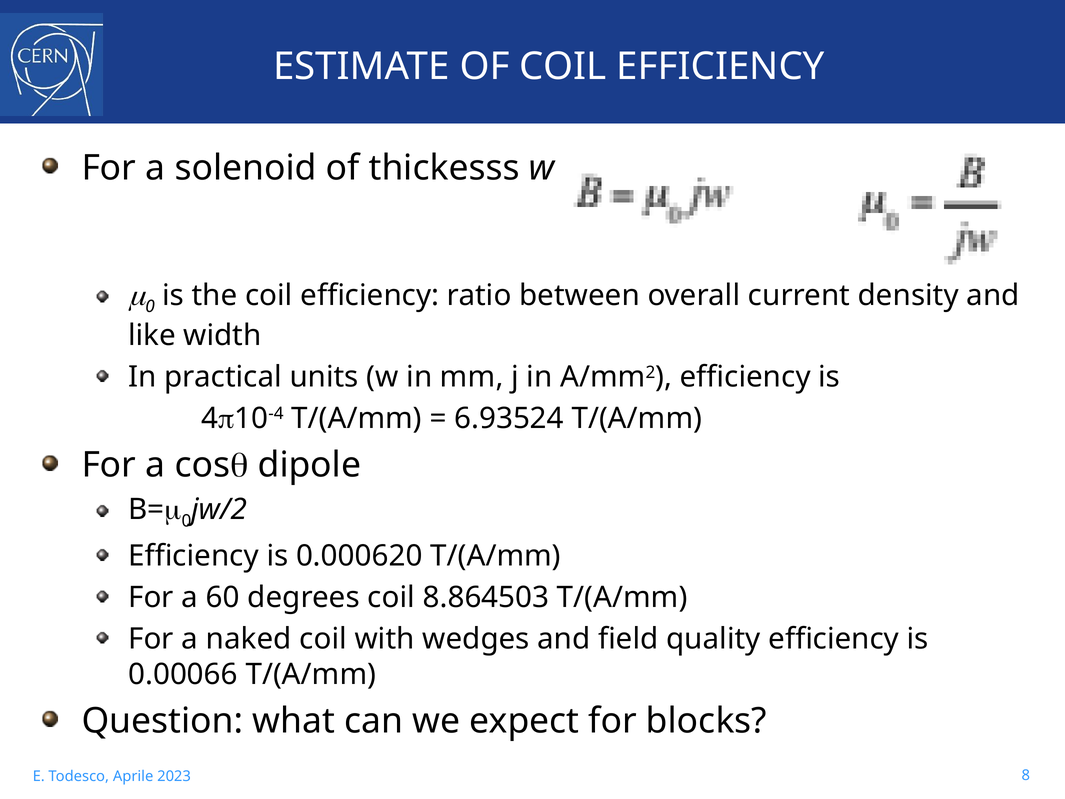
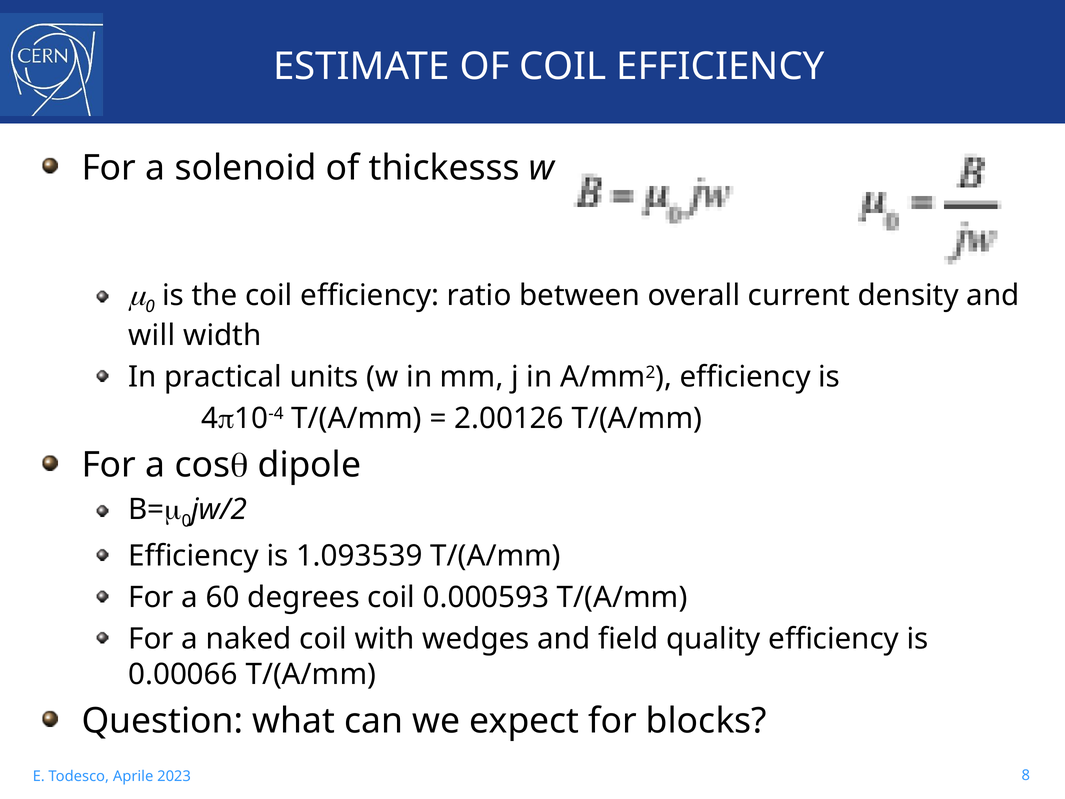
like: like -> will (152, 336)
6.93524: 6.93524 -> 2.00126 (509, 418)
0.000620: 0.000620 -> 1.093539 (359, 556)
8.864503: 8.864503 -> 0.000593 (486, 597)
